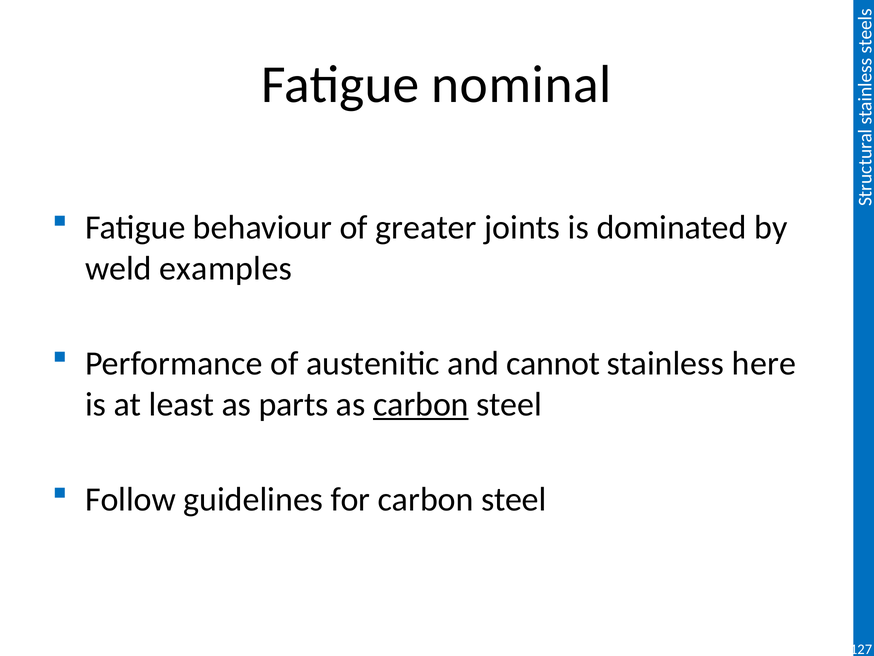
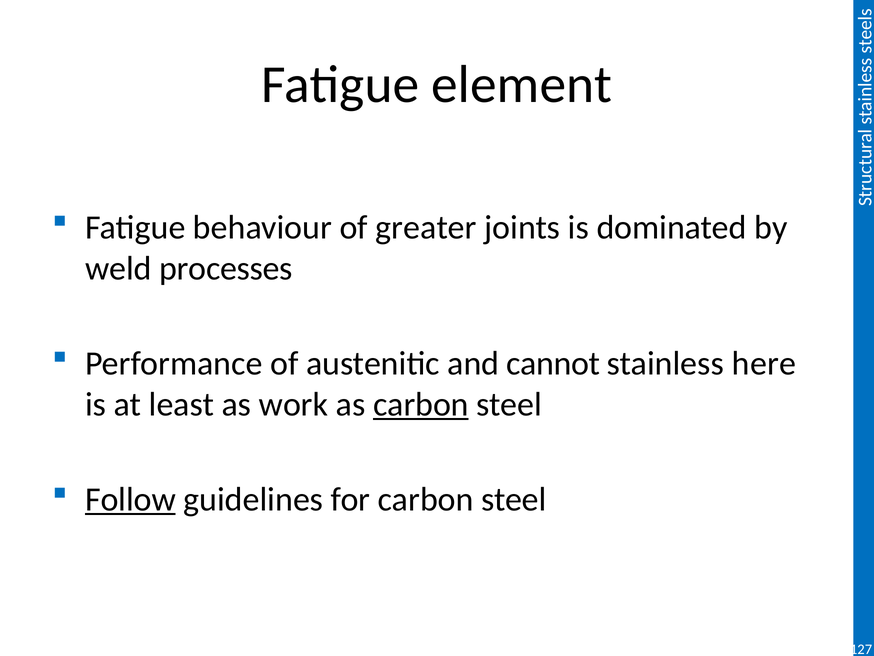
nominal: nominal -> element (522, 85)
examples: examples -> processes (226, 268)
parts: parts -> work (294, 404)
Follow underline: none -> present (131, 499)
